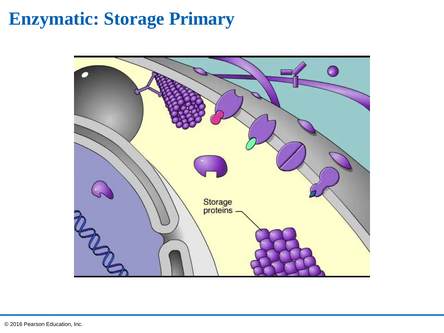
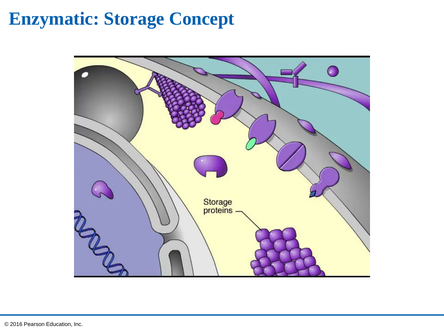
Primary: Primary -> Concept (202, 19)
